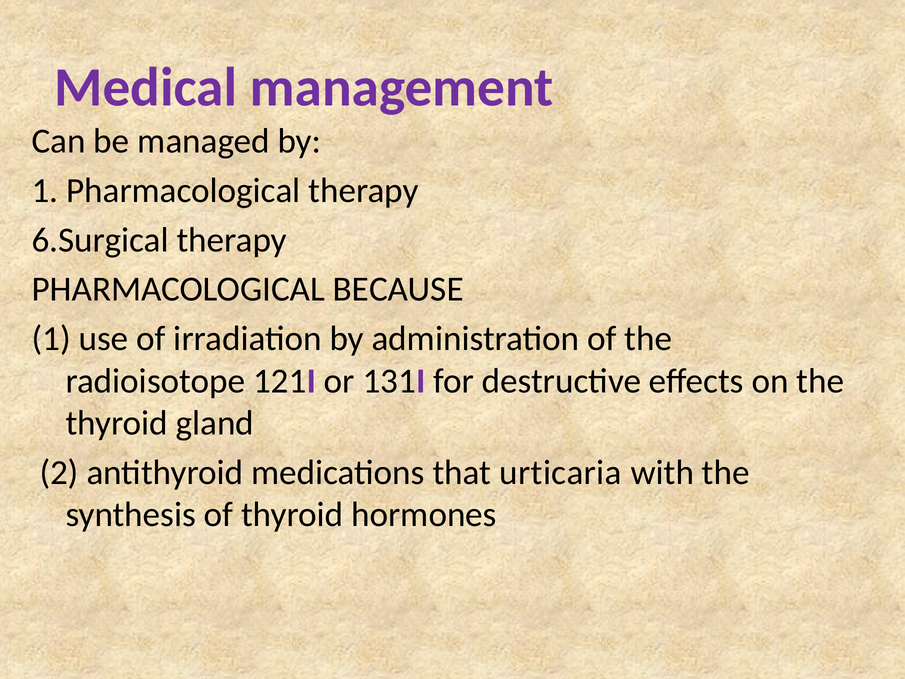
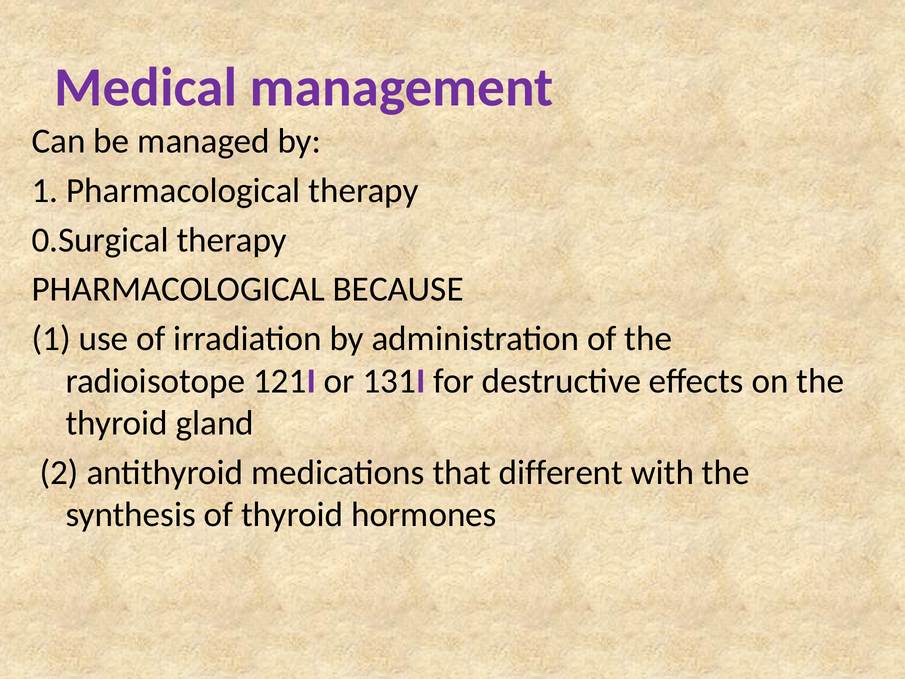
6.Surgical: 6.Surgical -> 0.Surgical (100, 240)
urticaria: urticaria -> different (561, 472)
